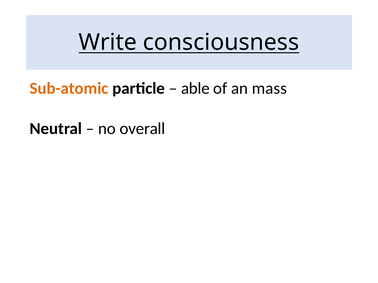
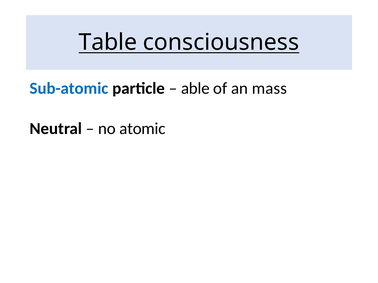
Write: Write -> Table (108, 42)
Sub-atomic colour: orange -> blue (69, 89)
overall: overall -> atomic (142, 129)
